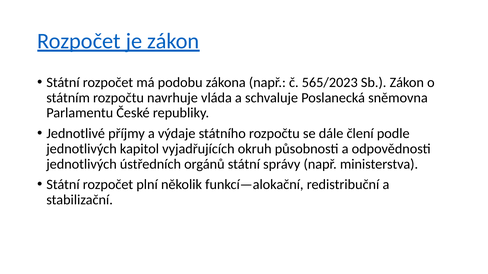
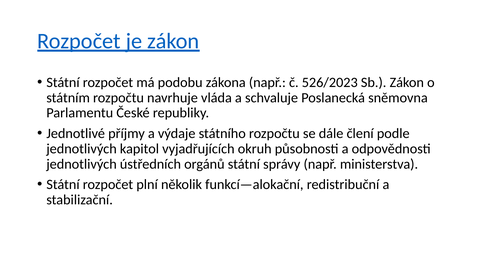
565/2023: 565/2023 -> 526/2023 (330, 82)
